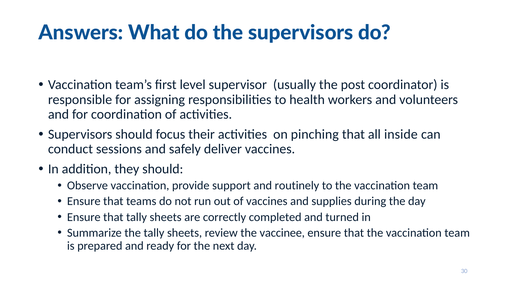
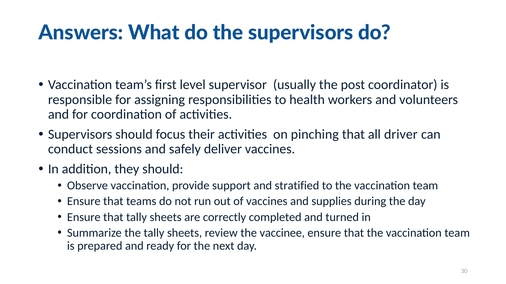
inside: inside -> driver (401, 135)
routinely: routinely -> stratified (297, 186)
